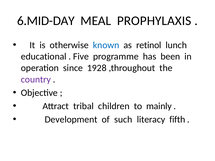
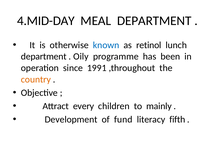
6.MID-DAY: 6.MID-DAY -> 4.MID-DAY (46, 21)
MEAL PROPHYLAXIS: PROPHYLAXIS -> DEPARTMENT (154, 21)
educational: educational -> department (44, 57)
Five: Five -> Oily (81, 57)
1928: 1928 -> 1991 (97, 68)
country colour: purple -> orange (36, 80)
tribal: tribal -> every (84, 106)
such: such -> fund (123, 120)
